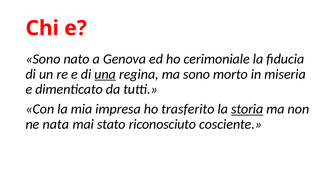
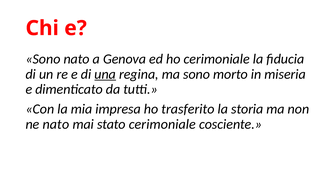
storia underline: present -> none (247, 109)
ne nata: nata -> nato (56, 124)
stato riconosciuto: riconosciuto -> cerimoniale (162, 124)
